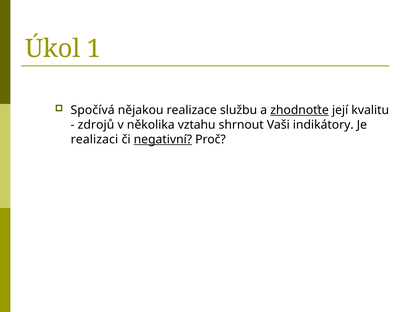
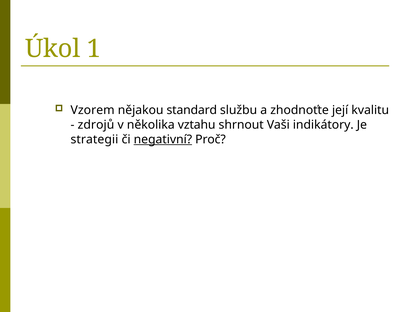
Spočívá: Spočívá -> Vzorem (93, 110)
realizace: realizace -> standard (192, 110)
zhodnoťte underline: present -> none (300, 110)
realizaci: realizaci -> strategii (94, 140)
